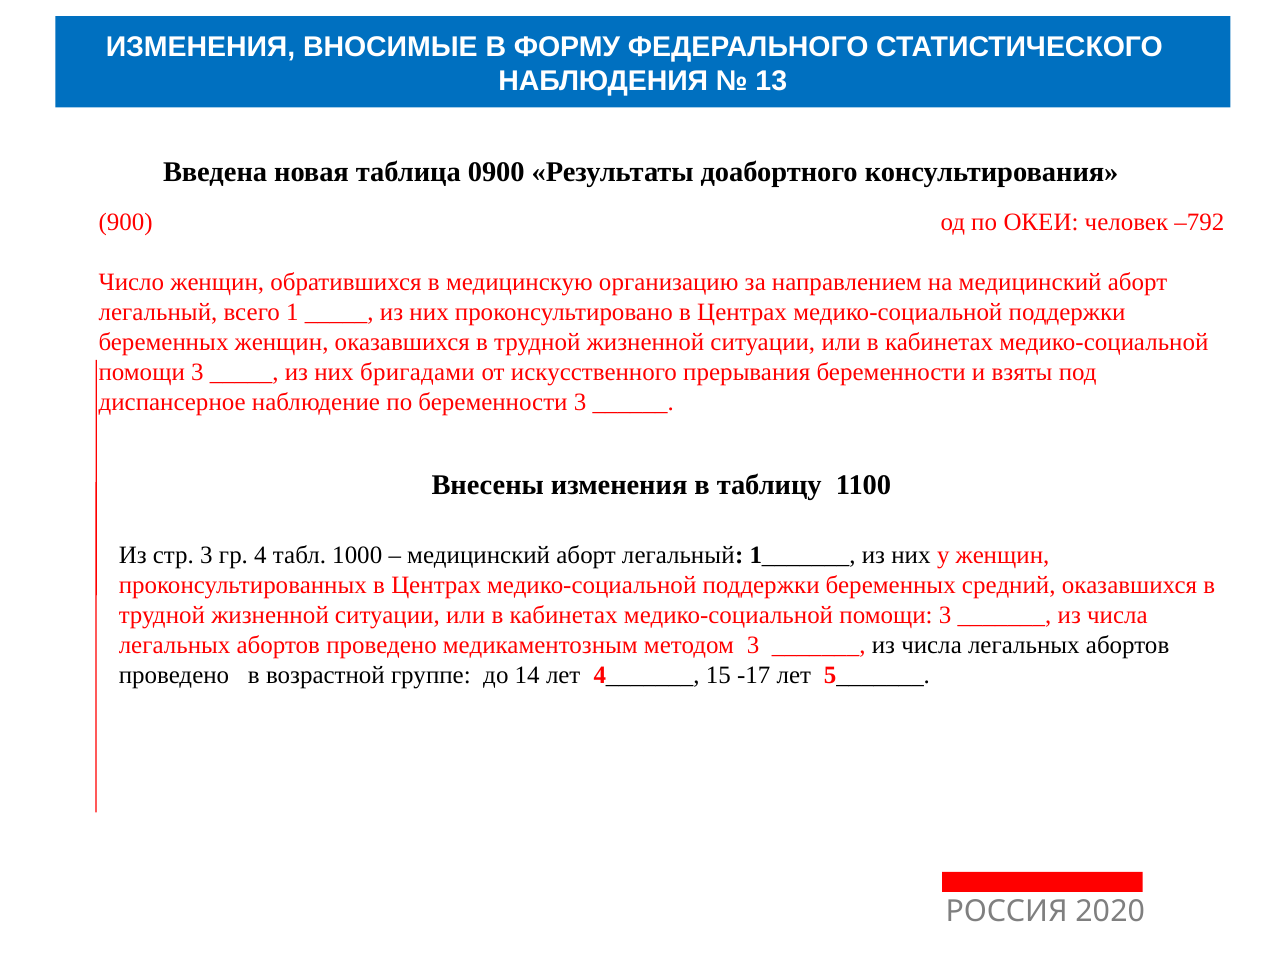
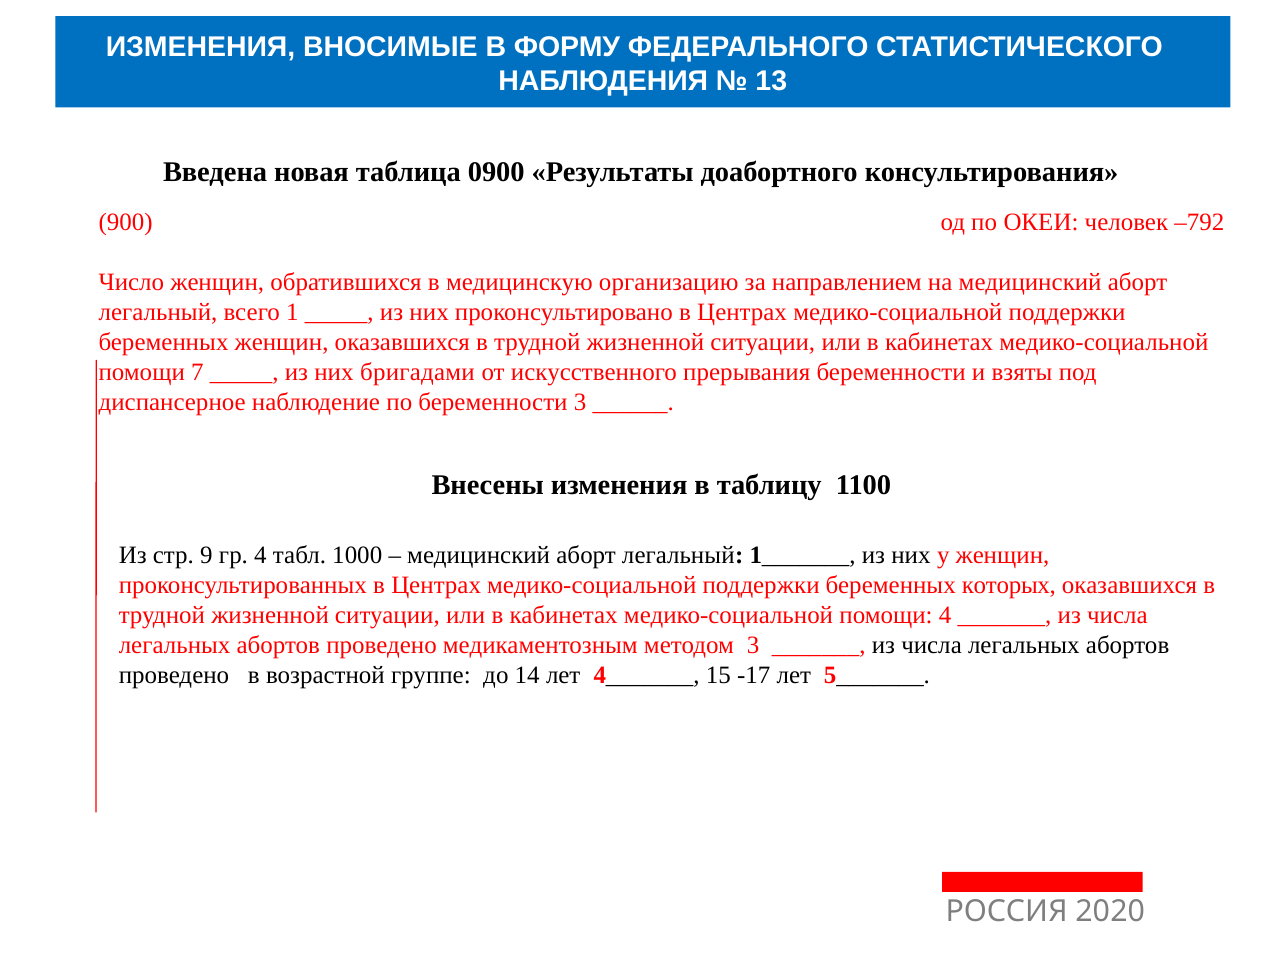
3: 3 -> 7 (197, 372)
стр 3: 3 -> 9 (206, 555)
средний: средний -> которых (1009, 585)
3: 3 -> 4 (945, 615)
